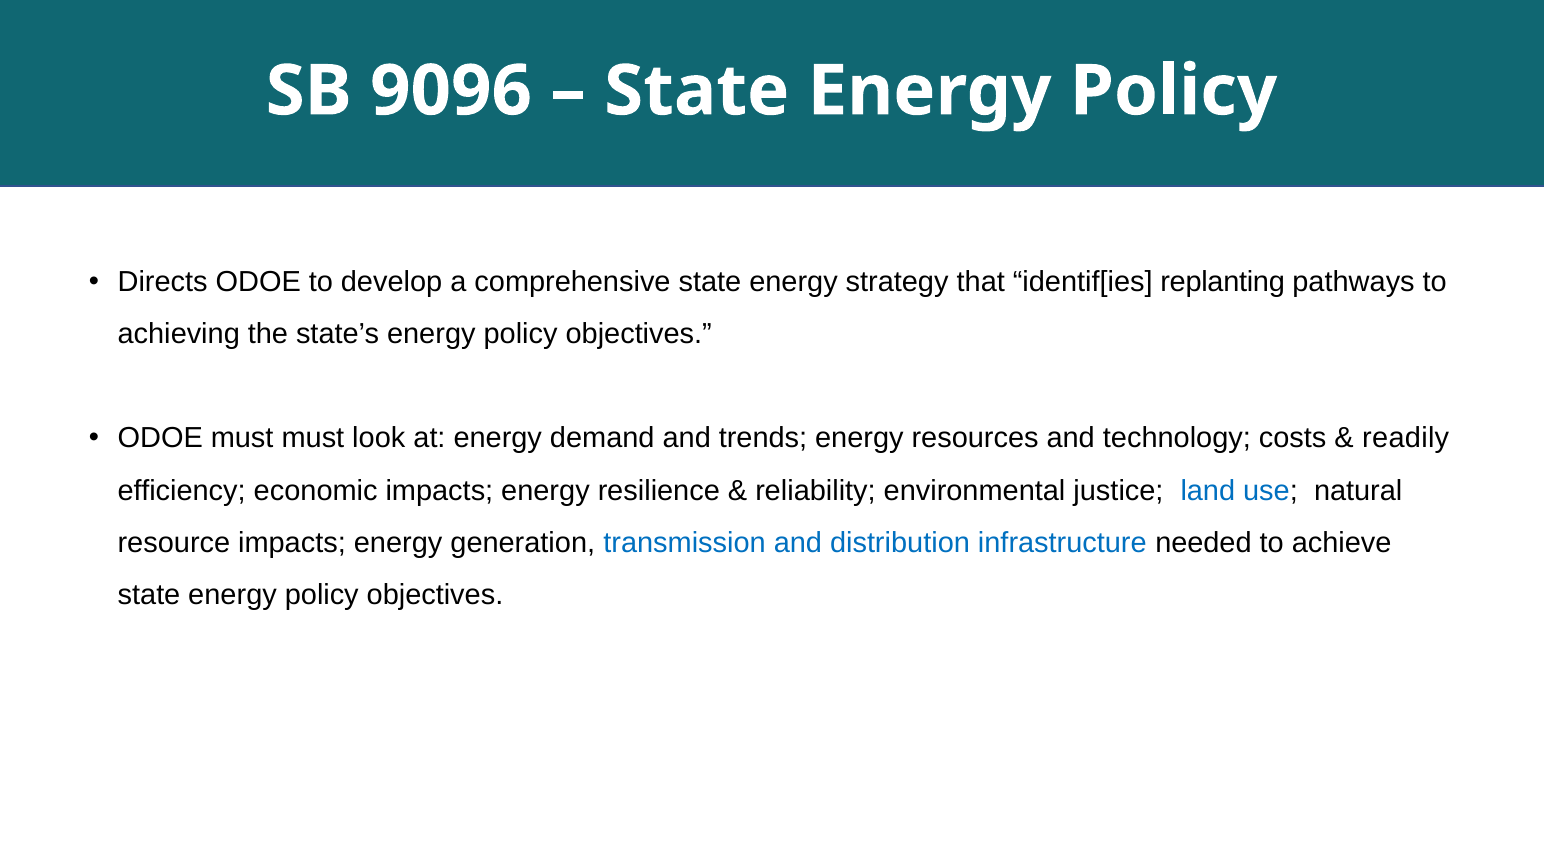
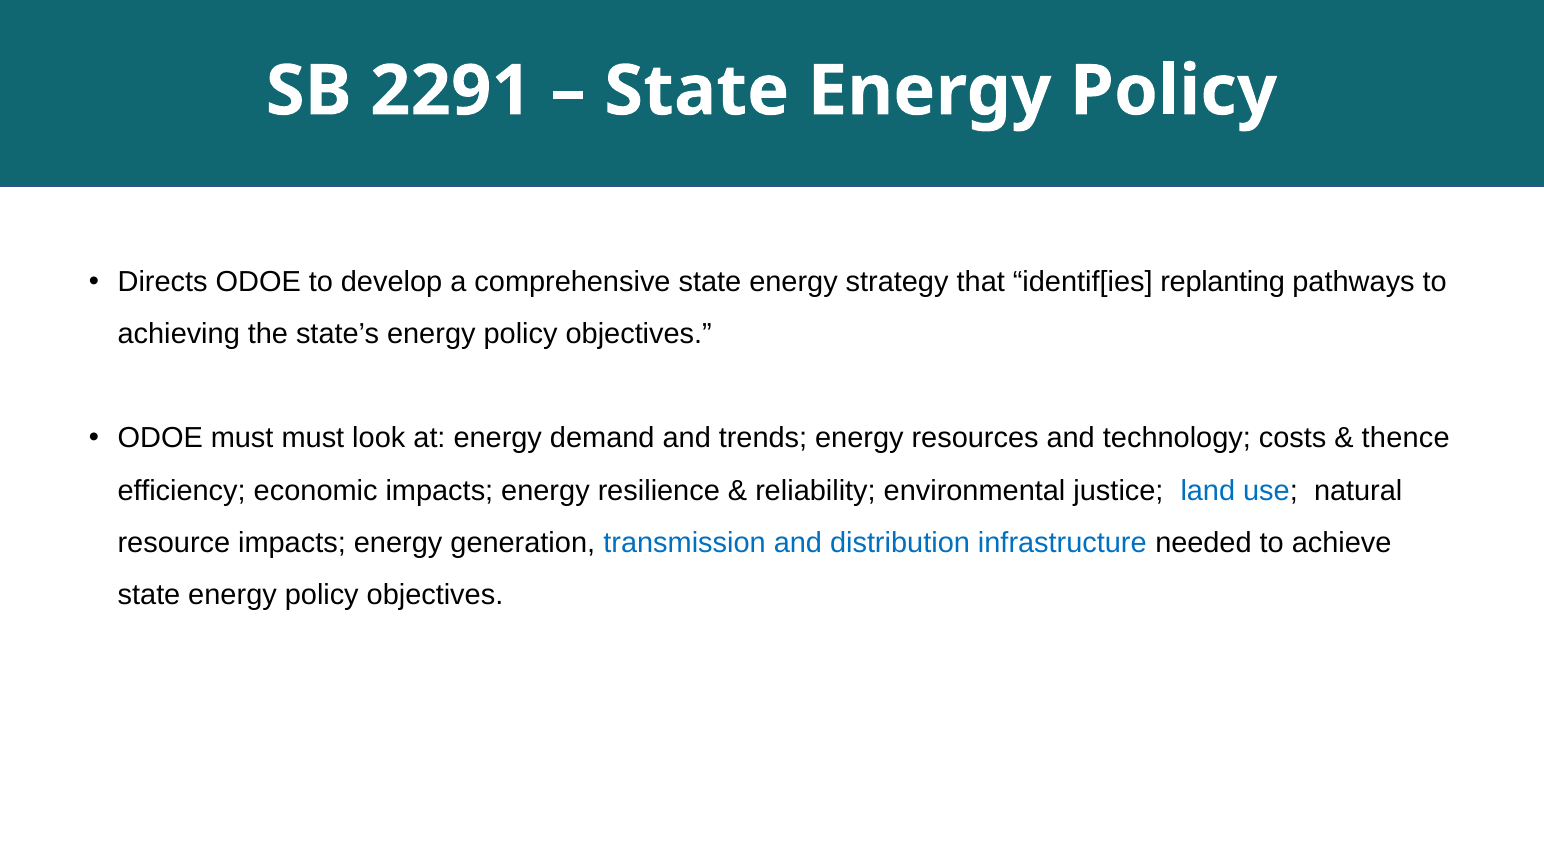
9096: 9096 -> 2291 (451, 91)
readily: readily -> thence (1406, 439)
